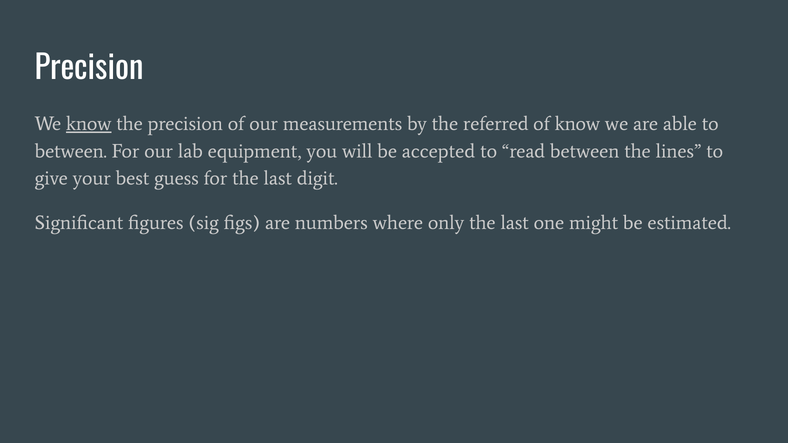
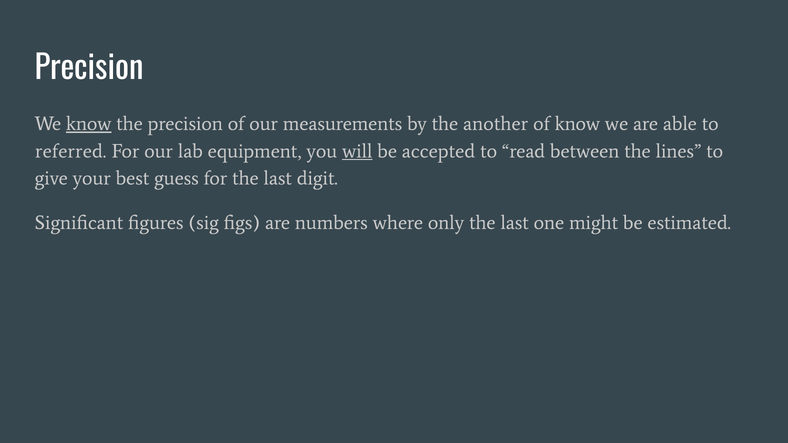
referred: referred -> another (496, 124)
between: between -> referred (71, 151)
will underline: none -> present (357, 151)
